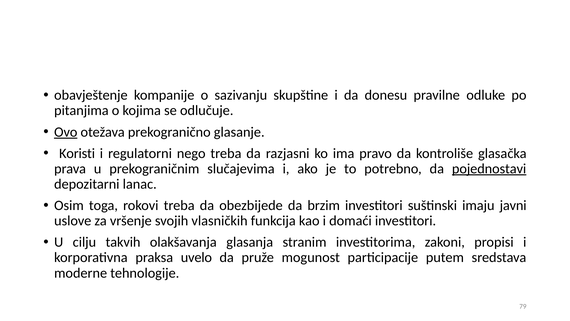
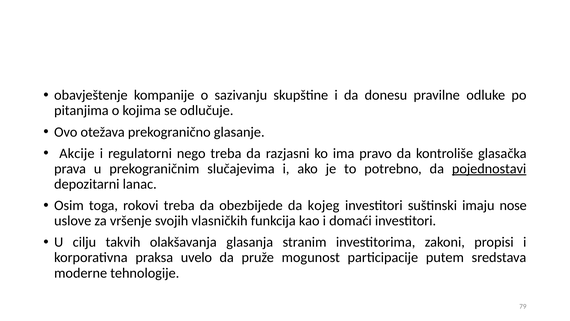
Ovo underline: present -> none (66, 132)
Koristi: Koristi -> Akcije (77, 153)
brzim: brzim -> kojeg (324, 205)
javni: javni -> nose (513, 205)
